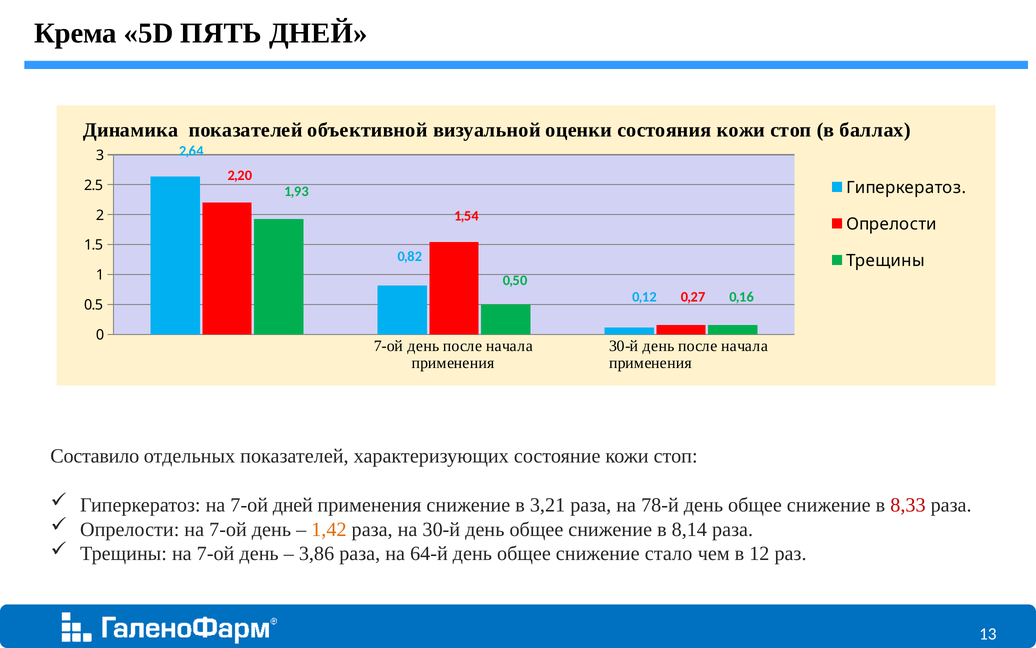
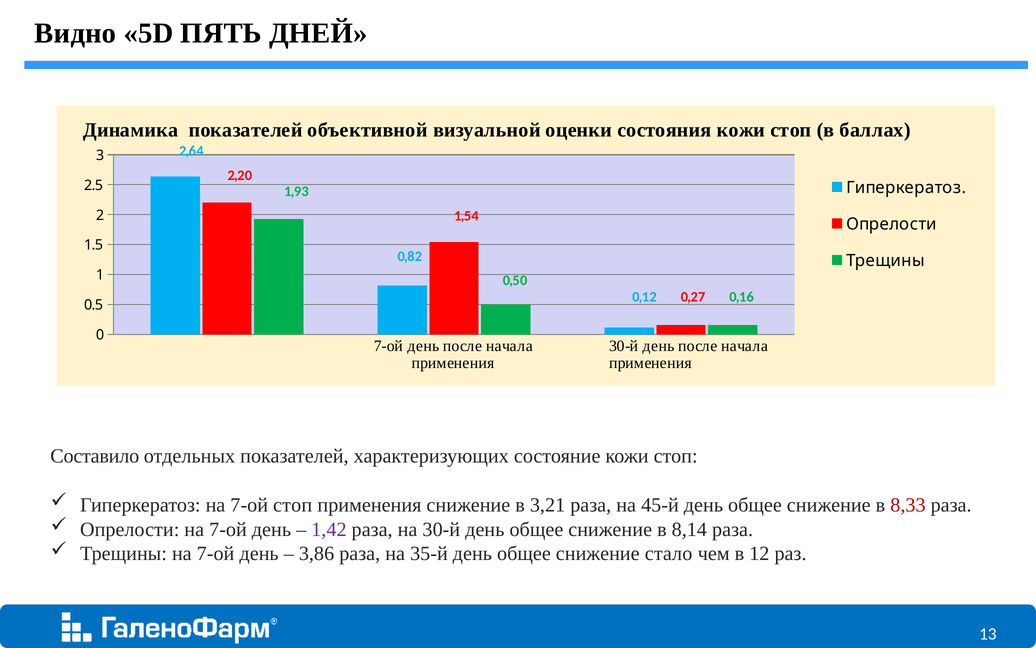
Крема: Крема -> Видно (75, 33)
7-ой дней: дней -> стоп (293, 505)
78-й: 78-й -> 45-й (660, 505)
1,42 colour: orange -> purple (329, 529)
64-й: 64-й -> 35-й (429, 553)
